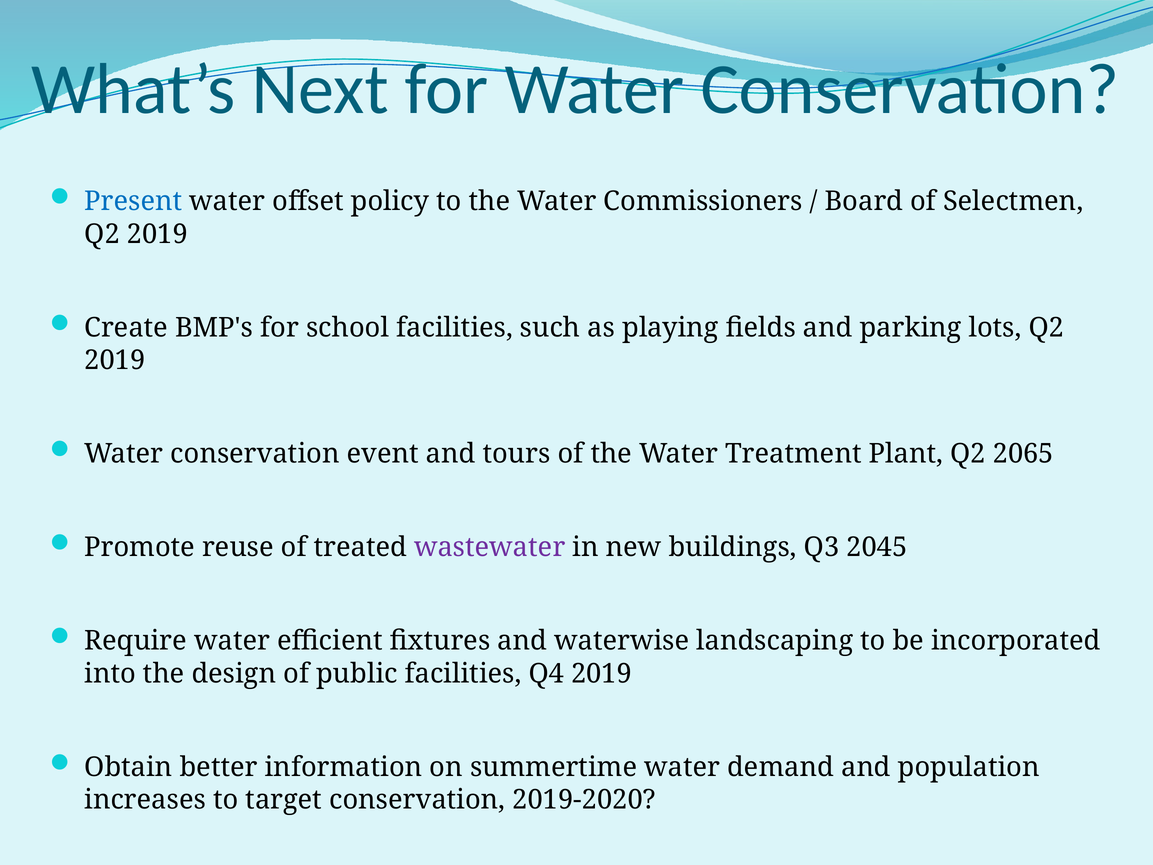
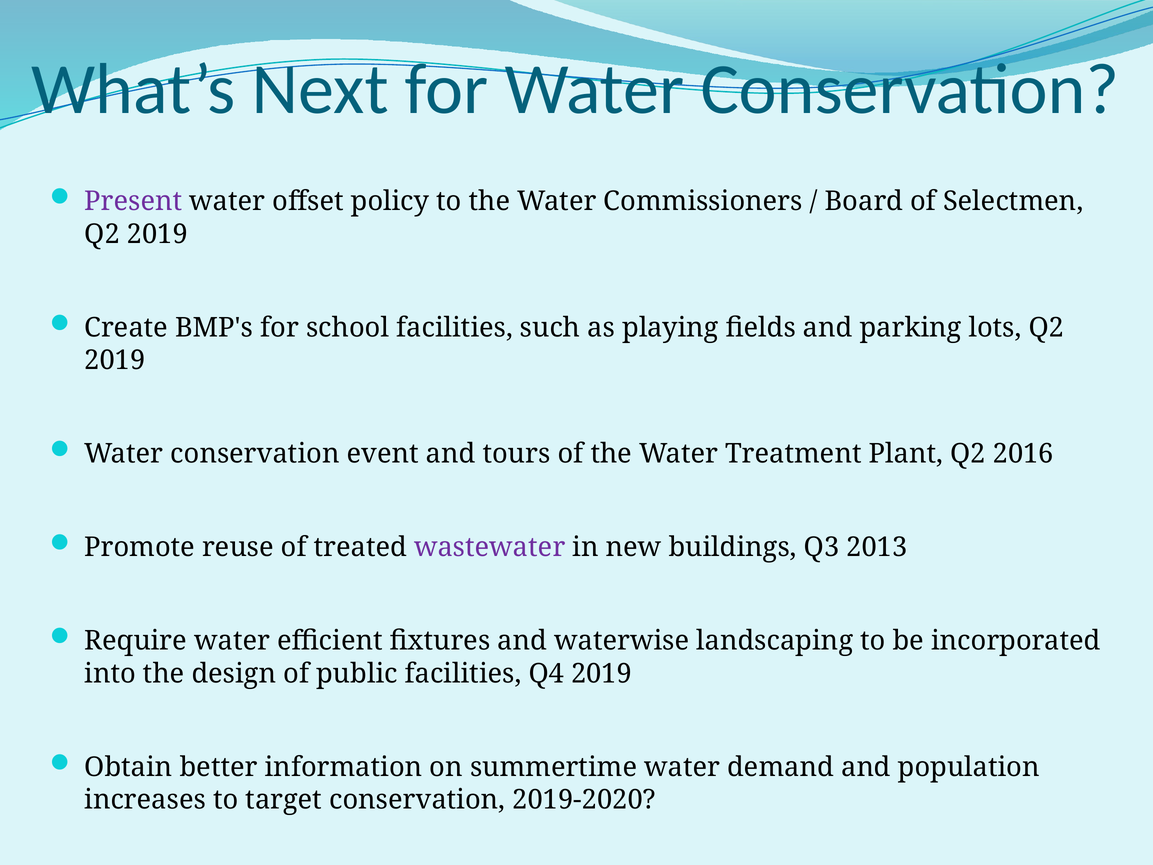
Present colour: blue -> purple (133, 201)
2065: 2065 -> 2016 (1023, 454)
2045: 2045 -> 2013 (877, 547)
